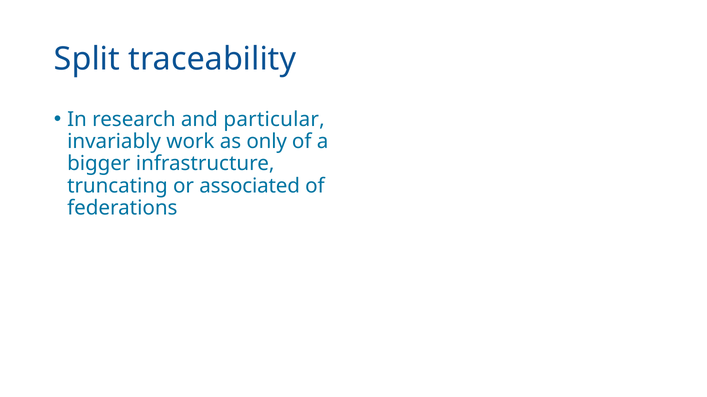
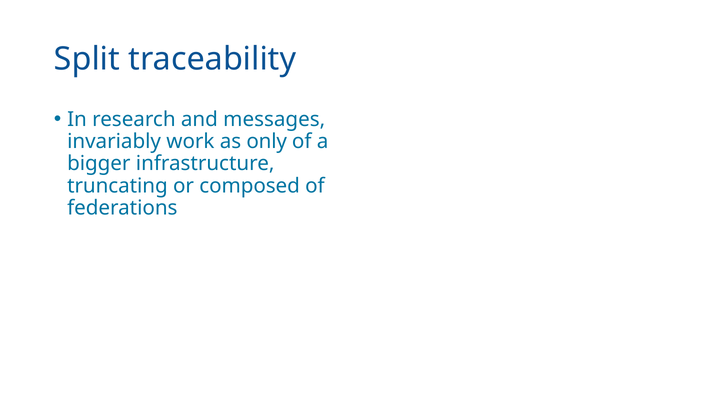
particular: particular -> messages (274, 119)
associated: associated -> composed (250, 186)
